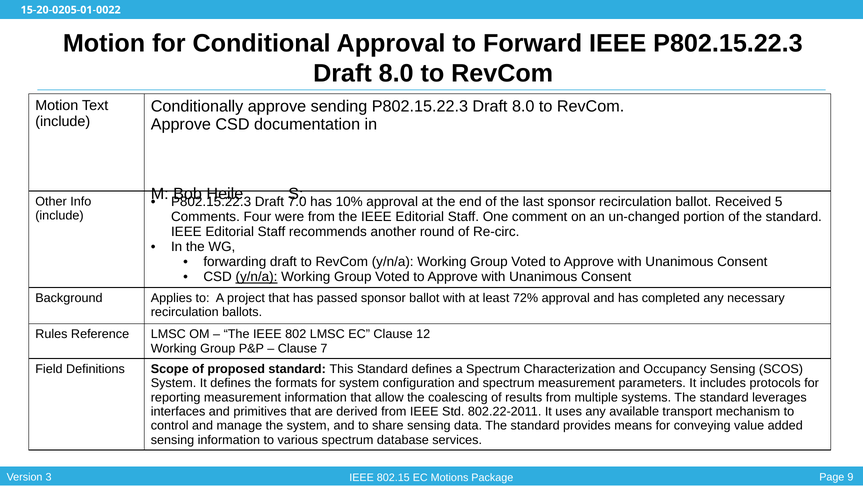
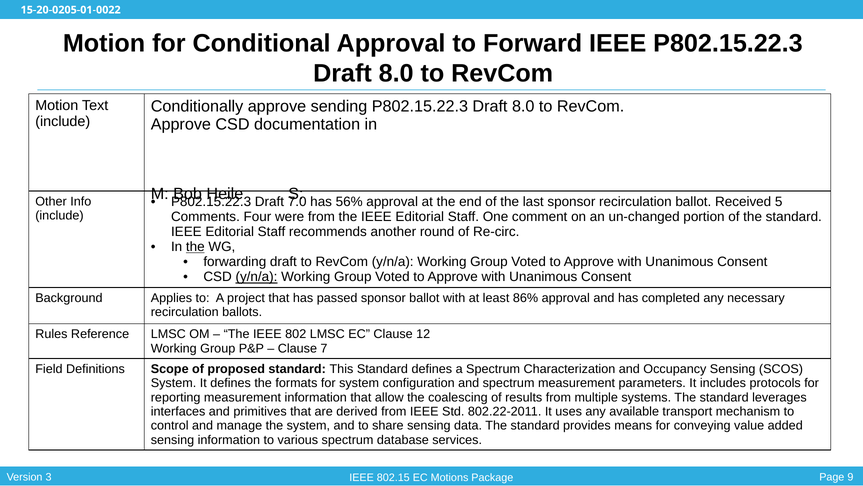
10%: 10% -> 56% (349, 202)
the underline: none -> present (195, 247)
72%: 72% -> 86% (525, 298)
